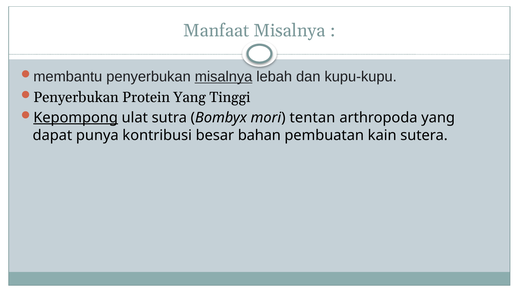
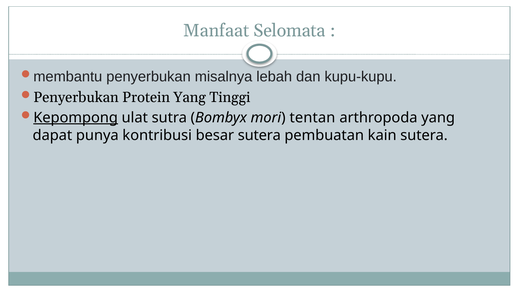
Manfaat Misalnya: Misalnya -> Selomata (290, 31)
misalnya underline: present -> none (224, 77)
besar bahan: bahan -> sutera (259, 135)
